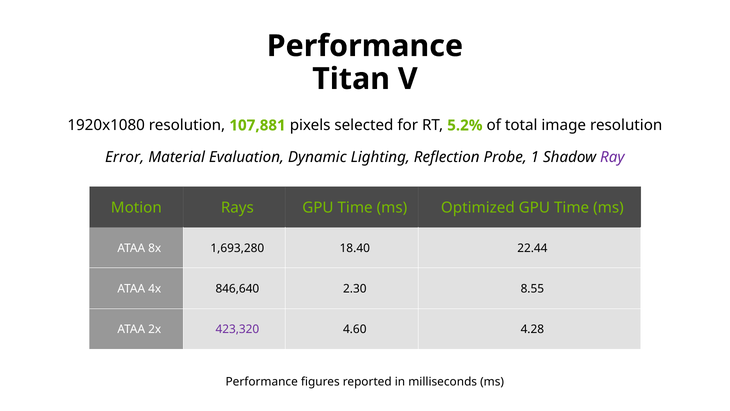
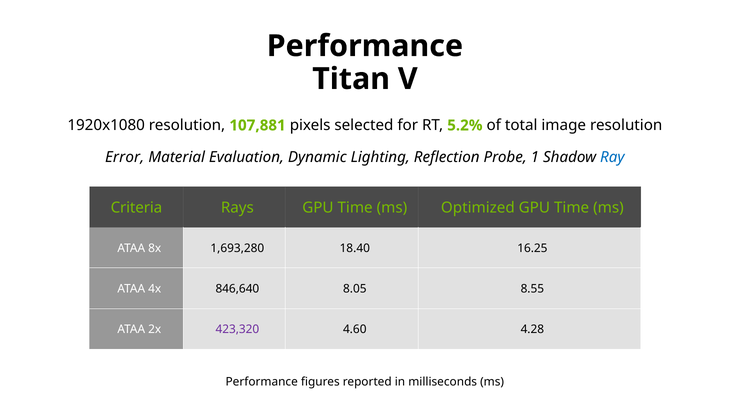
Ray colour: purple -> blue (612, 157)
Motion: Motion -> Criteria (136, 208)
22.44: 22.44 -> 16.25 (532, 248)
2.30: 2.30 -> 8.05 (355, 289)
